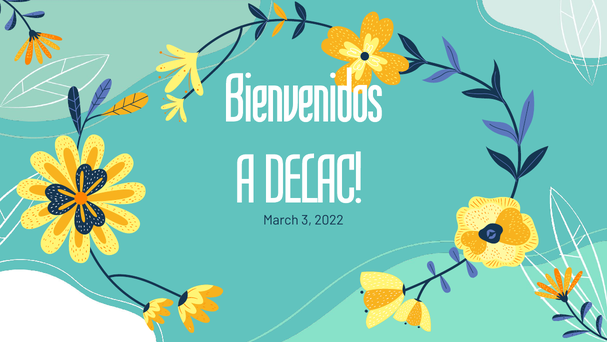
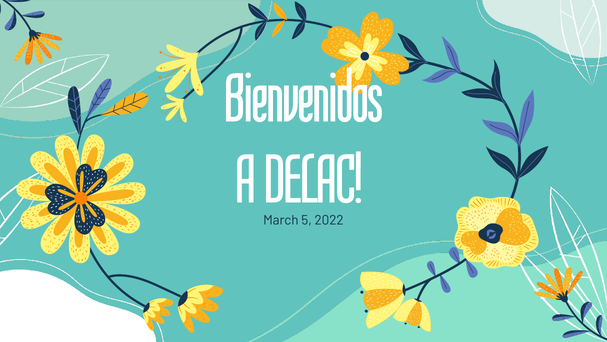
3: 3 -> 5 (307, 220)
